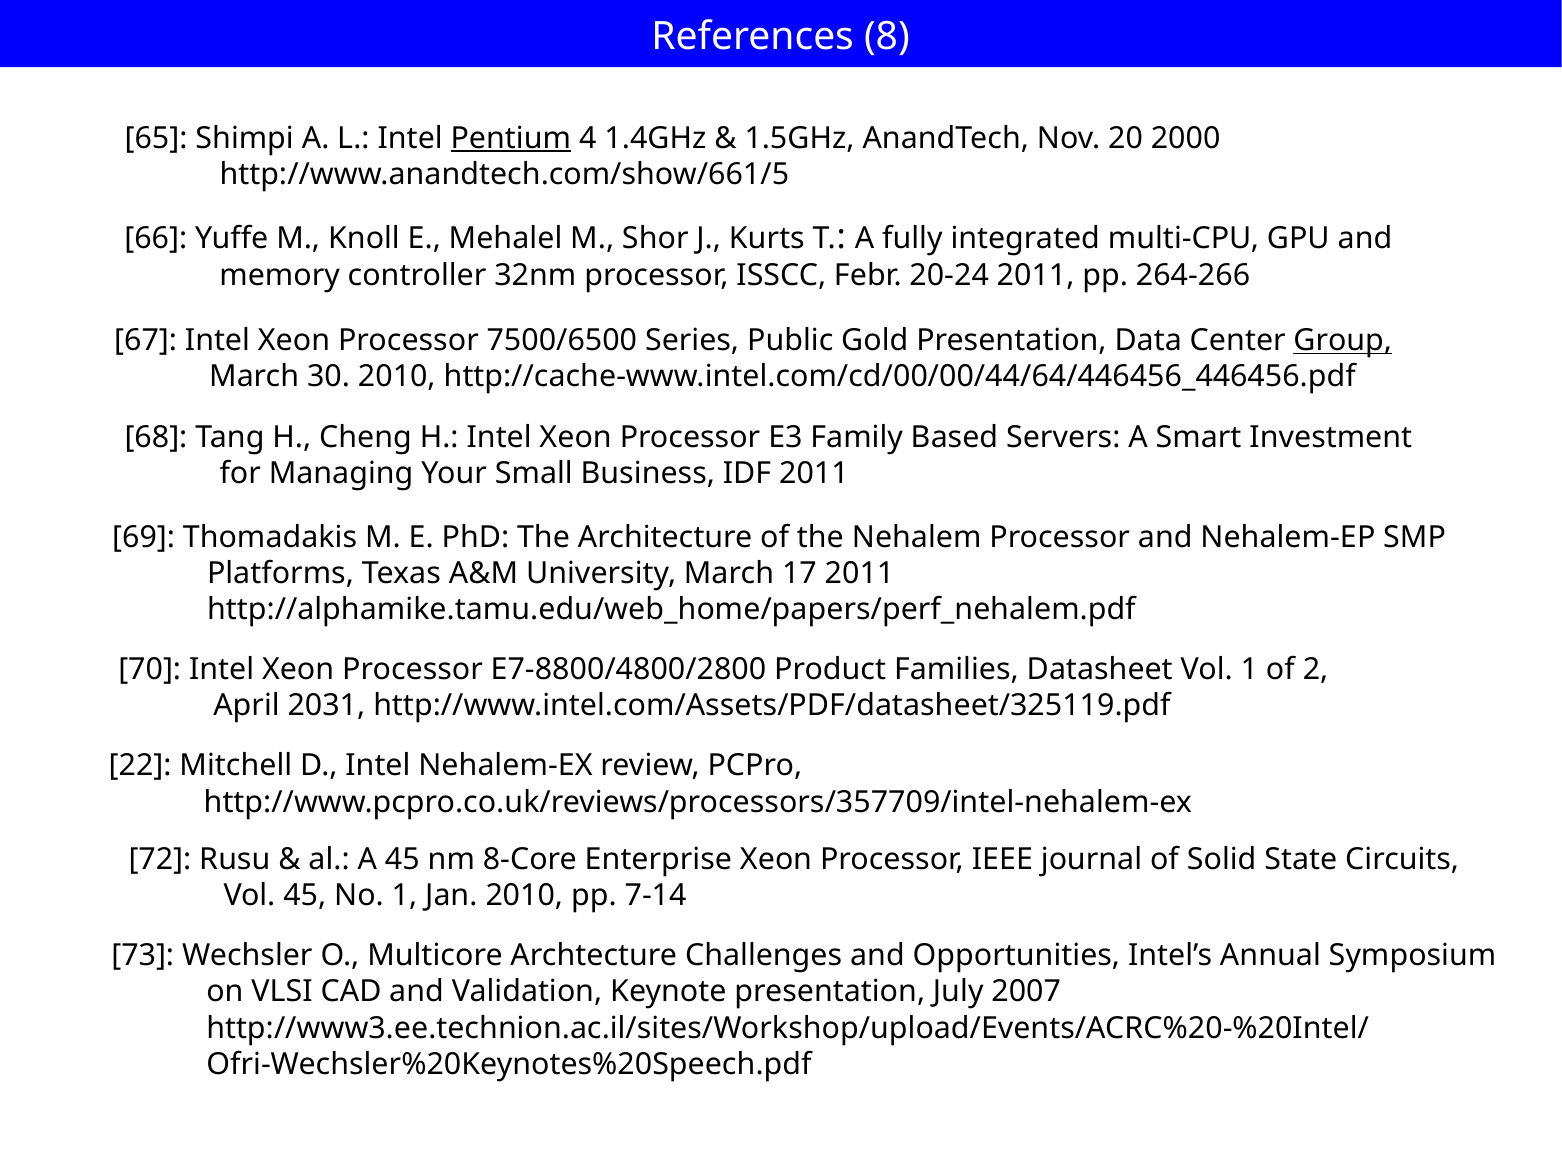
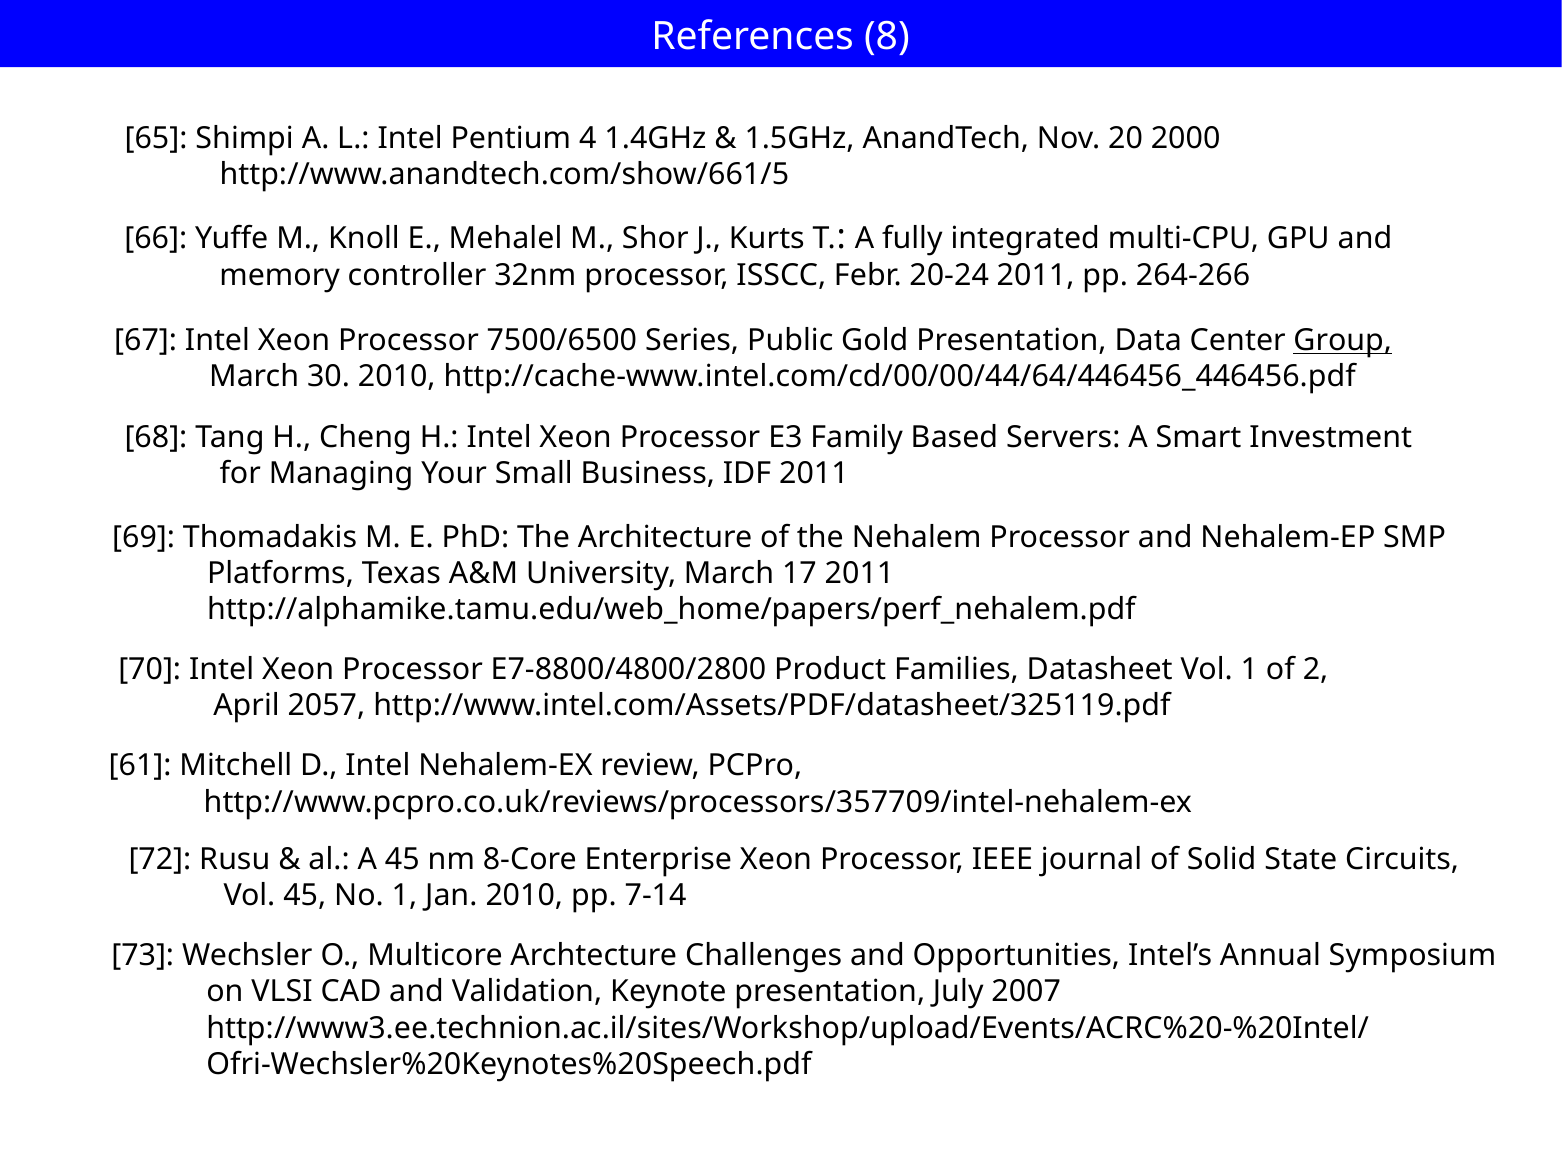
Pentium underline: present -> none (511, 138)
2031: 2031 -> 2057 (326, 706)
22: 22 -> 61 (140, 766)
